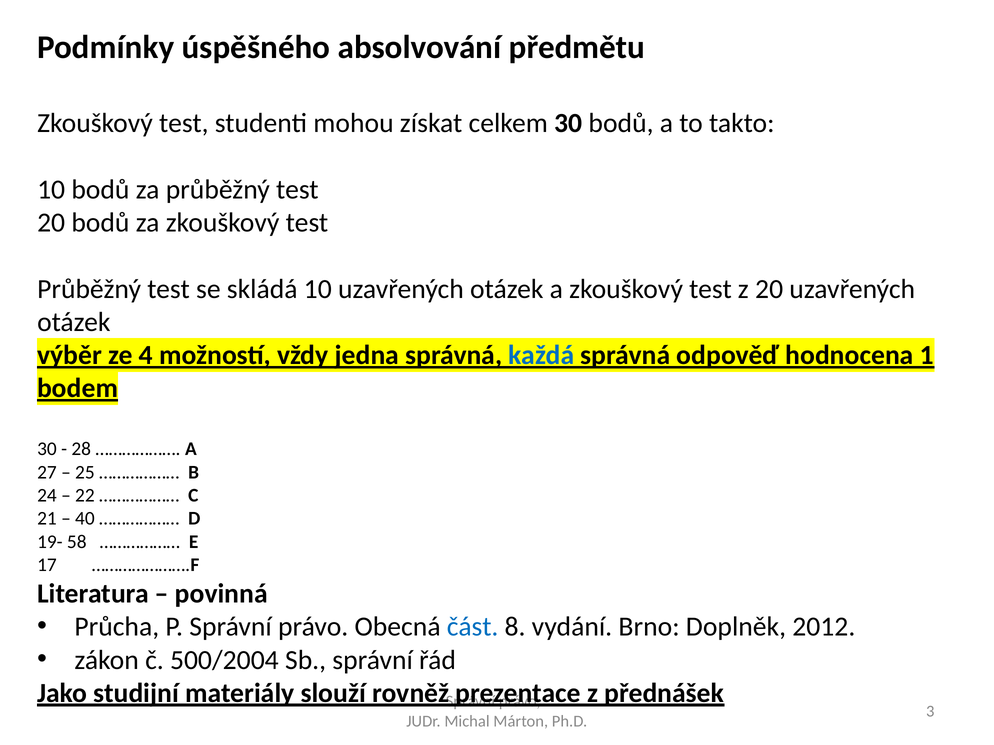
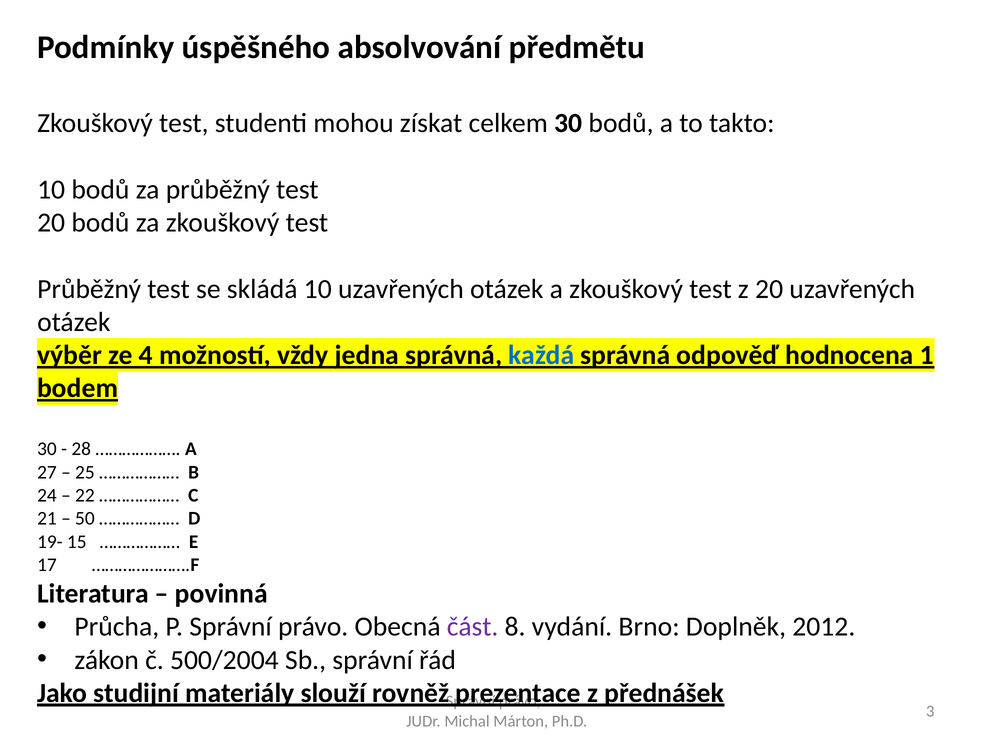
40: 40 -> 50 (85, 519)
58: 58 -> 15 (77, 542)
část colour: blue -> purple (473, 627)
